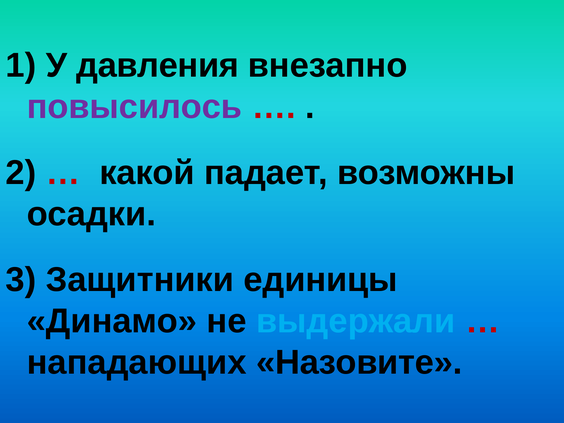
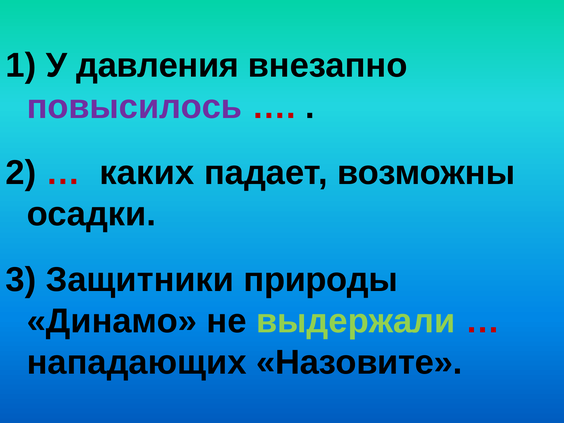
какой: какой -> каких (147, 173)
единицы: единицы -> природы (321, 280)
выдержали colour: light blue -> light green (356, 321)
